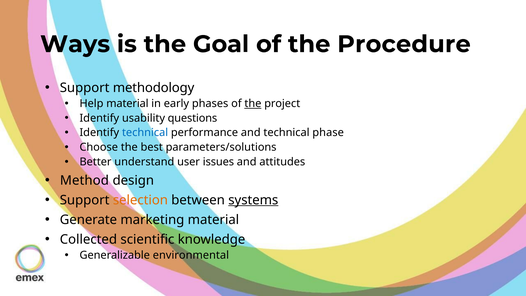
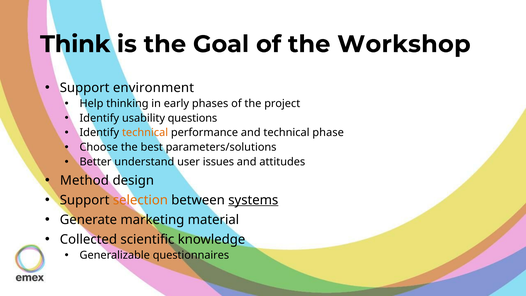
Ways: Ways -> Think (75, 44)
Procedure: Procedure -> Workshop (404, 44)
methodology: methodology -> environment (153, 88)
Help material: material -> thinking (127, 104)
the underline: present -> none (253, 104)
technical colour: blue -> orange (145, 133)
environmental: environmental -> questionnaires (191, 255)
